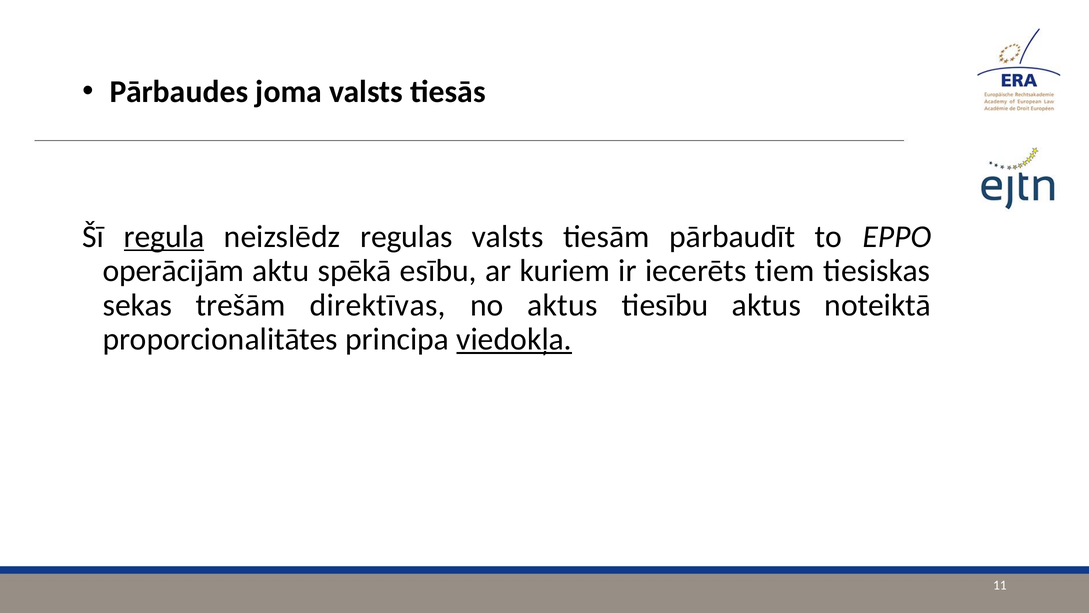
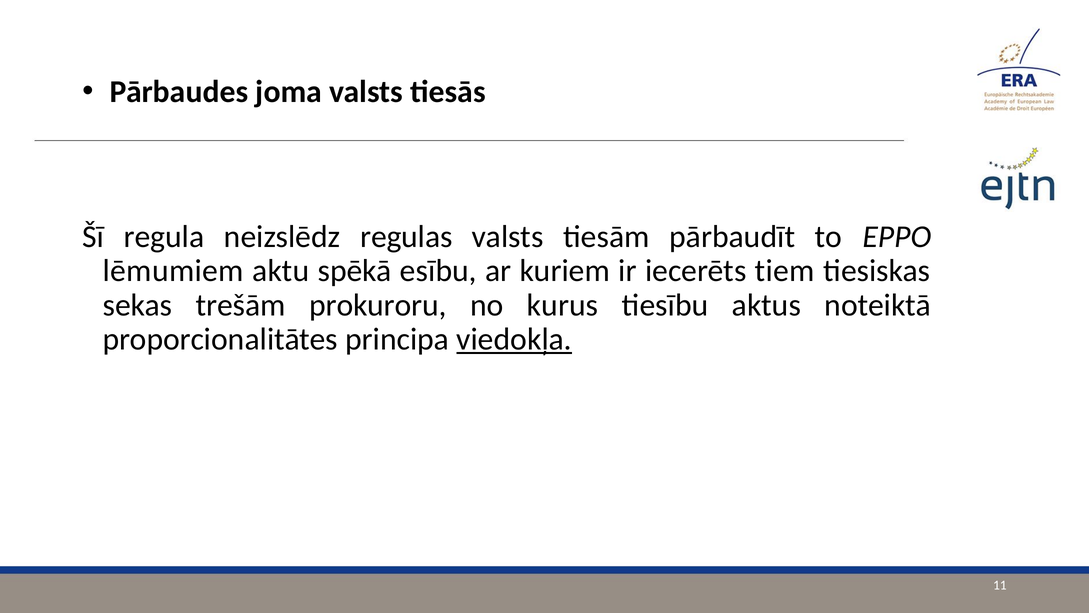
regula underline: present -> none (164, 236)
operācijām: operācijām -> lēmumiem (173, 271)
direktīvas: direktīvas -> prokuroru (378, 305)
no aktus: aktus -> kurus (563, 305)
